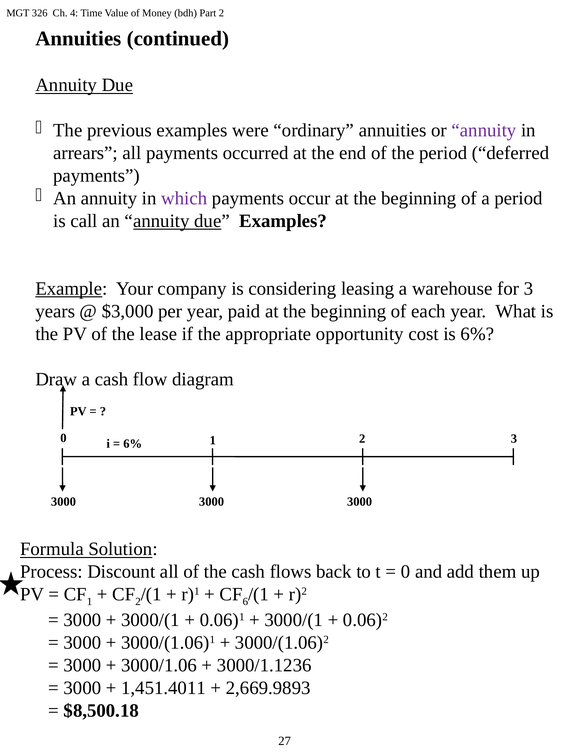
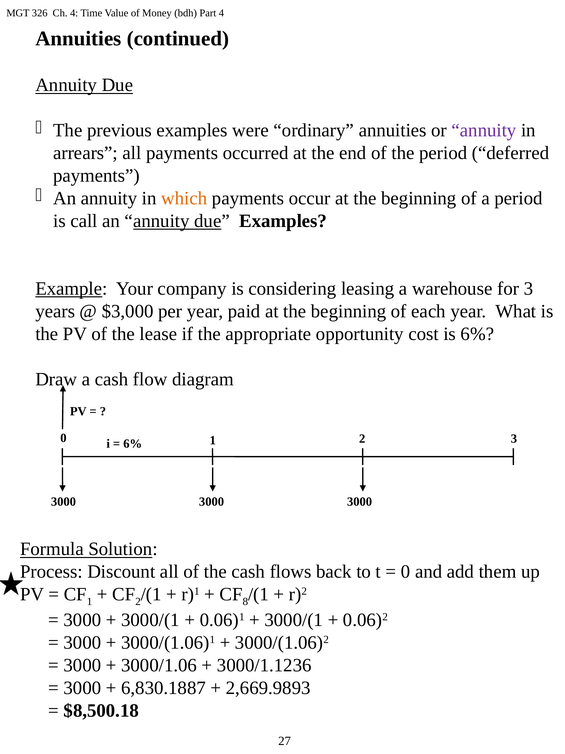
Part 2: 2 -> 4 (221, 13)
which colour: purple -> orange (184, 198)
6: 6 -> 8 (245, 601)
1,451.4011: 1,451.4011 -> 6,830.1887 (164, 687)
